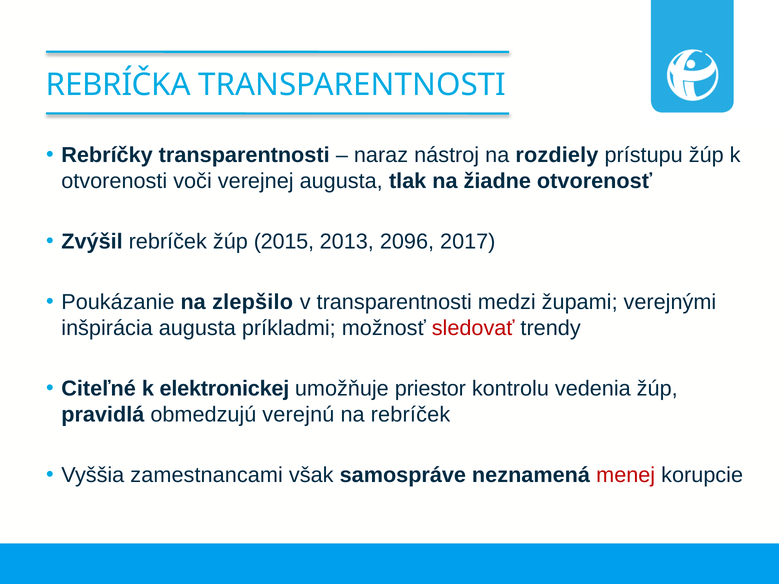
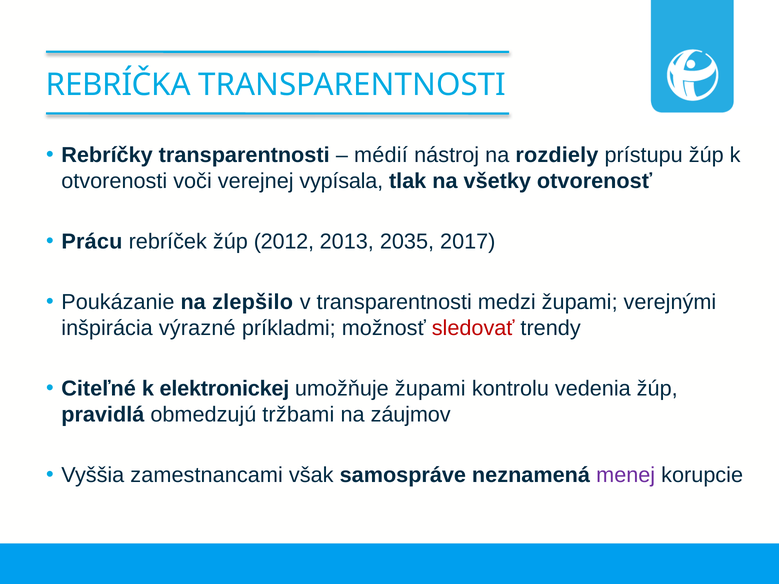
naraz: naraz -> médií (381, 155)
verejnej augusta: augusta -> vypísala (341, 181)
žiadne: žiadne -> všetky (497, 181)
Zvýšil: Zvýšil -> Prácu (92, 242)
2015: 2015 -> 2012 (284, 242)
2096: 2096 -> 2035 (407, 242)
inšpirácia augusta: augusta -> výrazné (197, 328)
umožňuje priestor: priestor -> župami (430, 389)
verejnú: verejnú -> tržbami (298, 415)
na rebríček: rebríček -> záujmov (411, 415)
menej colour: red -> purple (626, 475)
